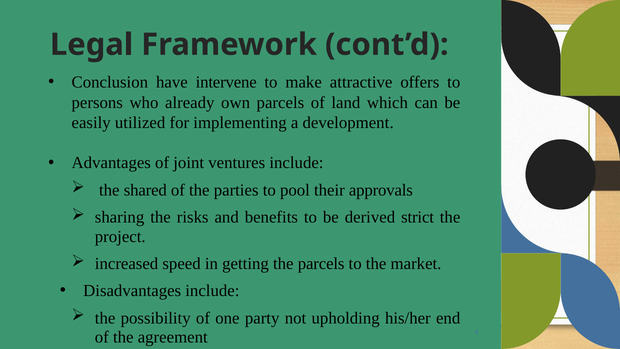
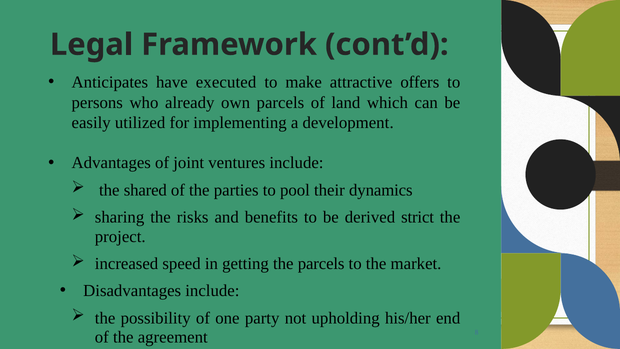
Conclusion: Conclusion -> Anticipates (110, 82)
intervene: intervene -> executed (226, 82)
approvals: approvals -> dynamics (381, 190)
